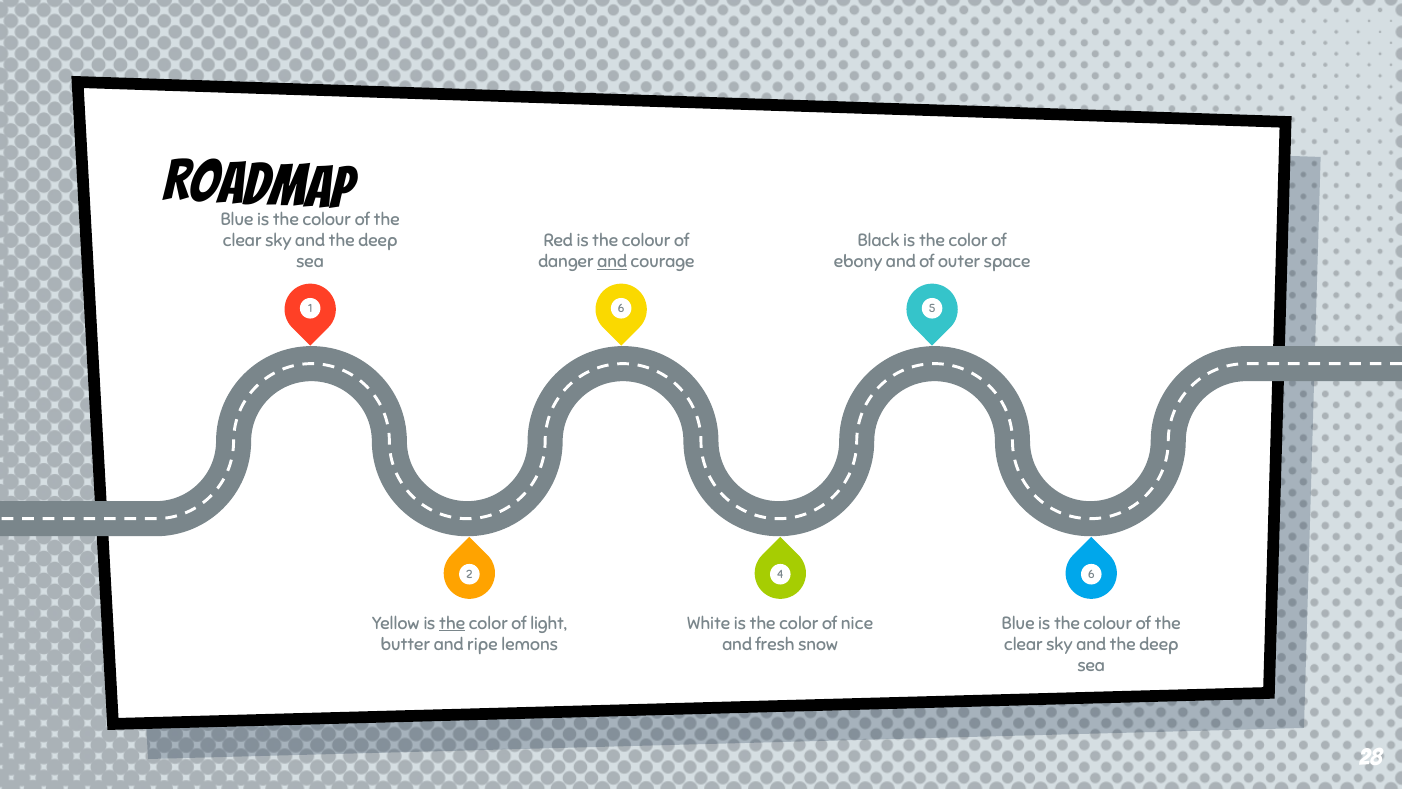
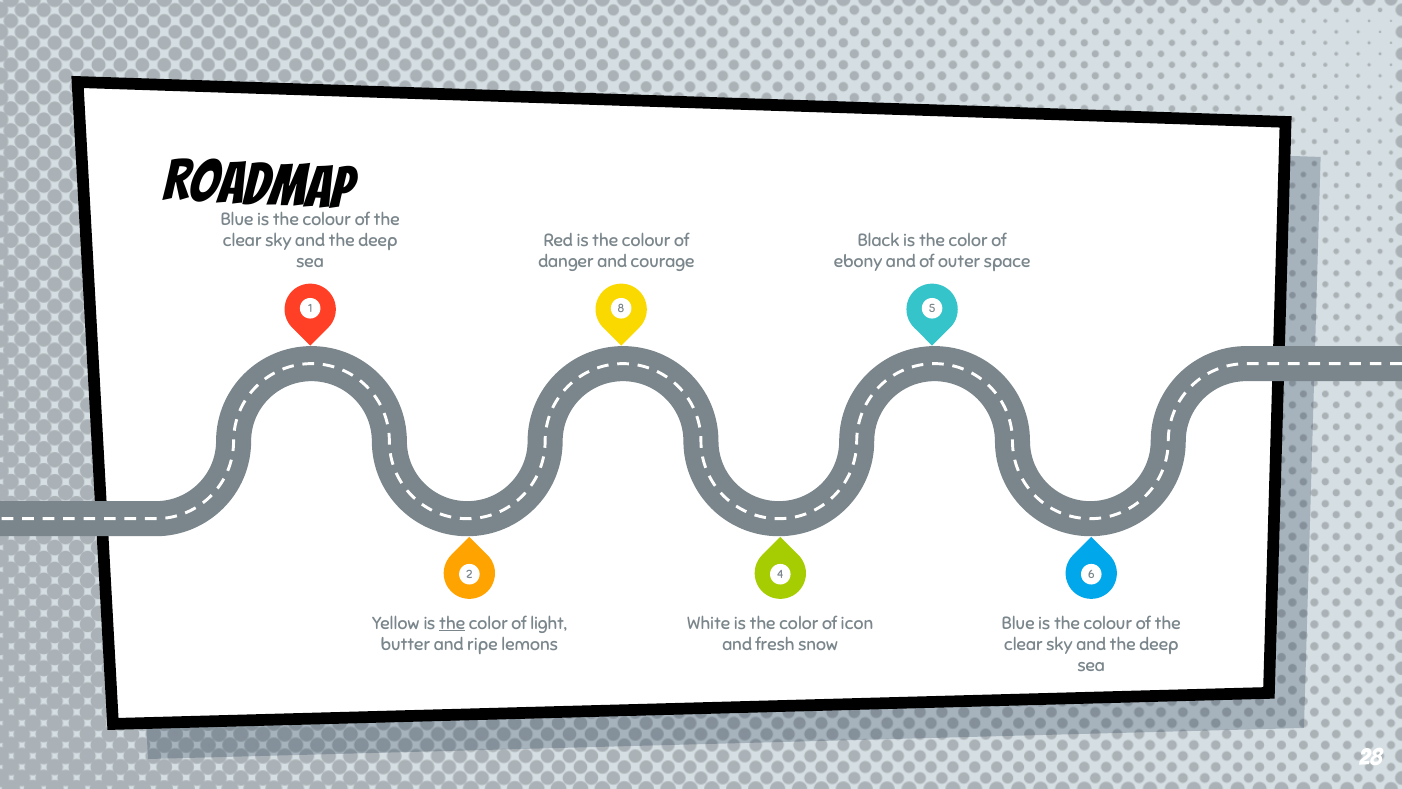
and underline: present -> none (612, 261)
1 6: 6 -> 8 (621, 309)
nice: nice -> icon (857, 623)
